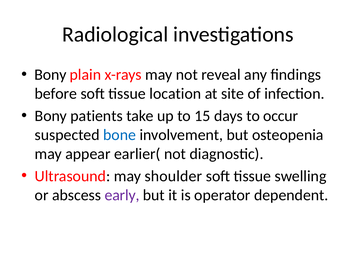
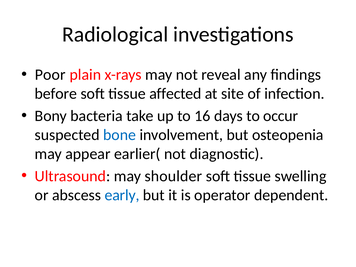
Bony: Bony -> Poor (50, 75)
location: location -> affected (175, 94)
patients: patients -> bacteria (97, 116)
15: 15 -> 16 (202, 116)
early colour: purple -> blue (122, 195)
